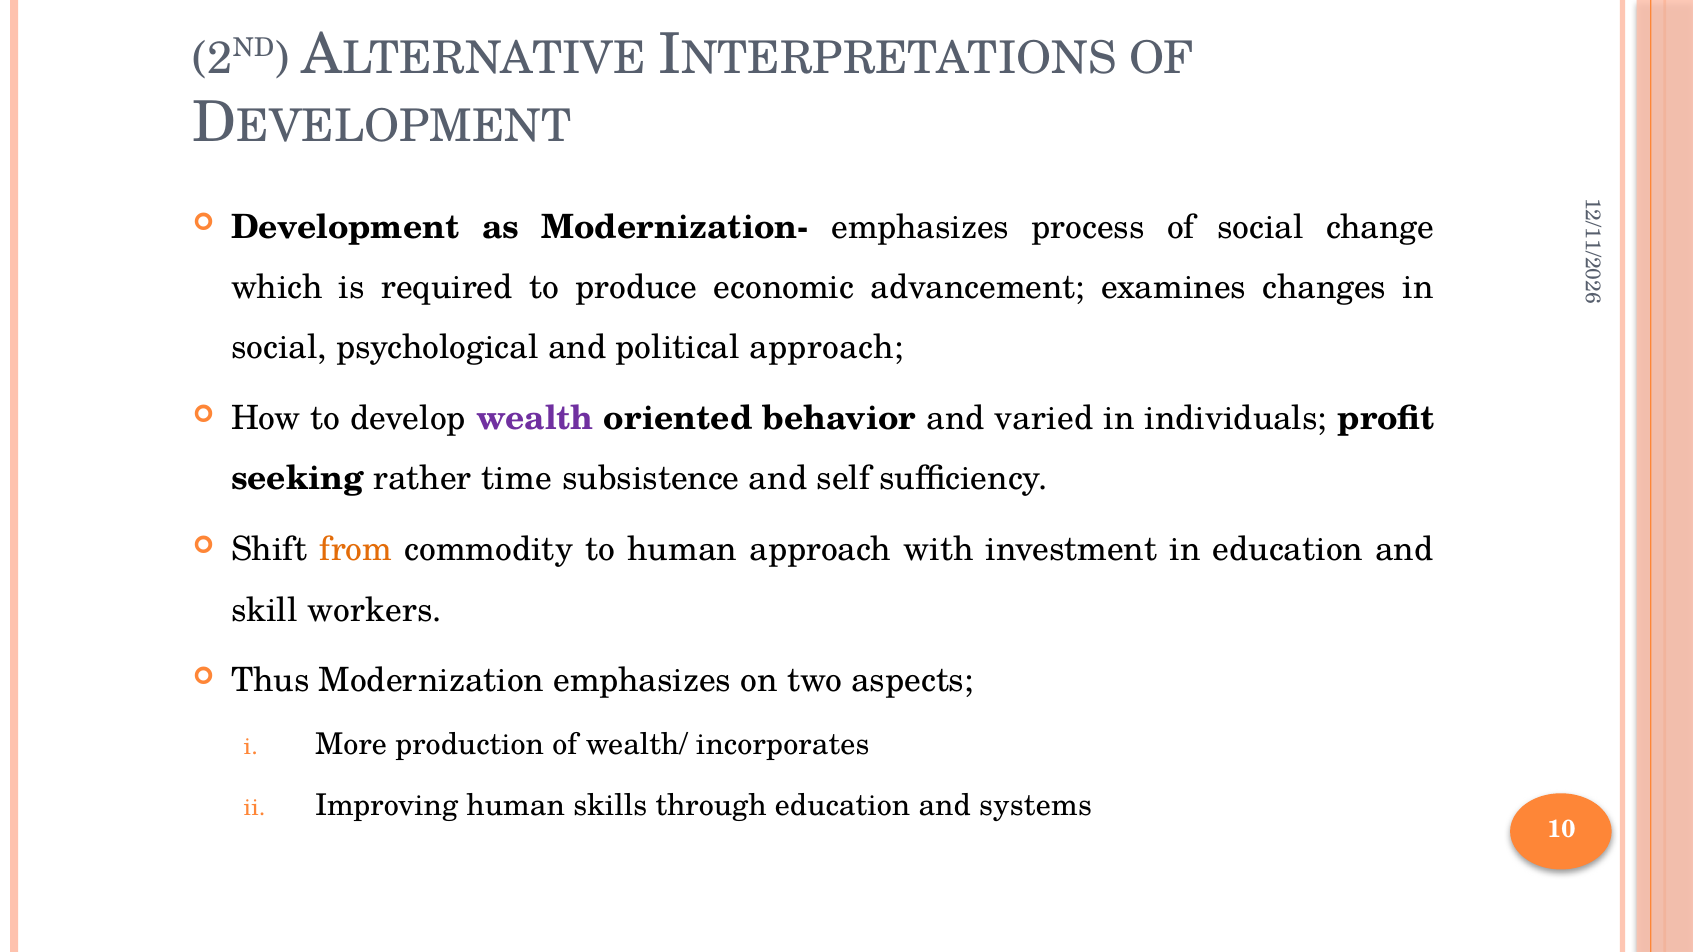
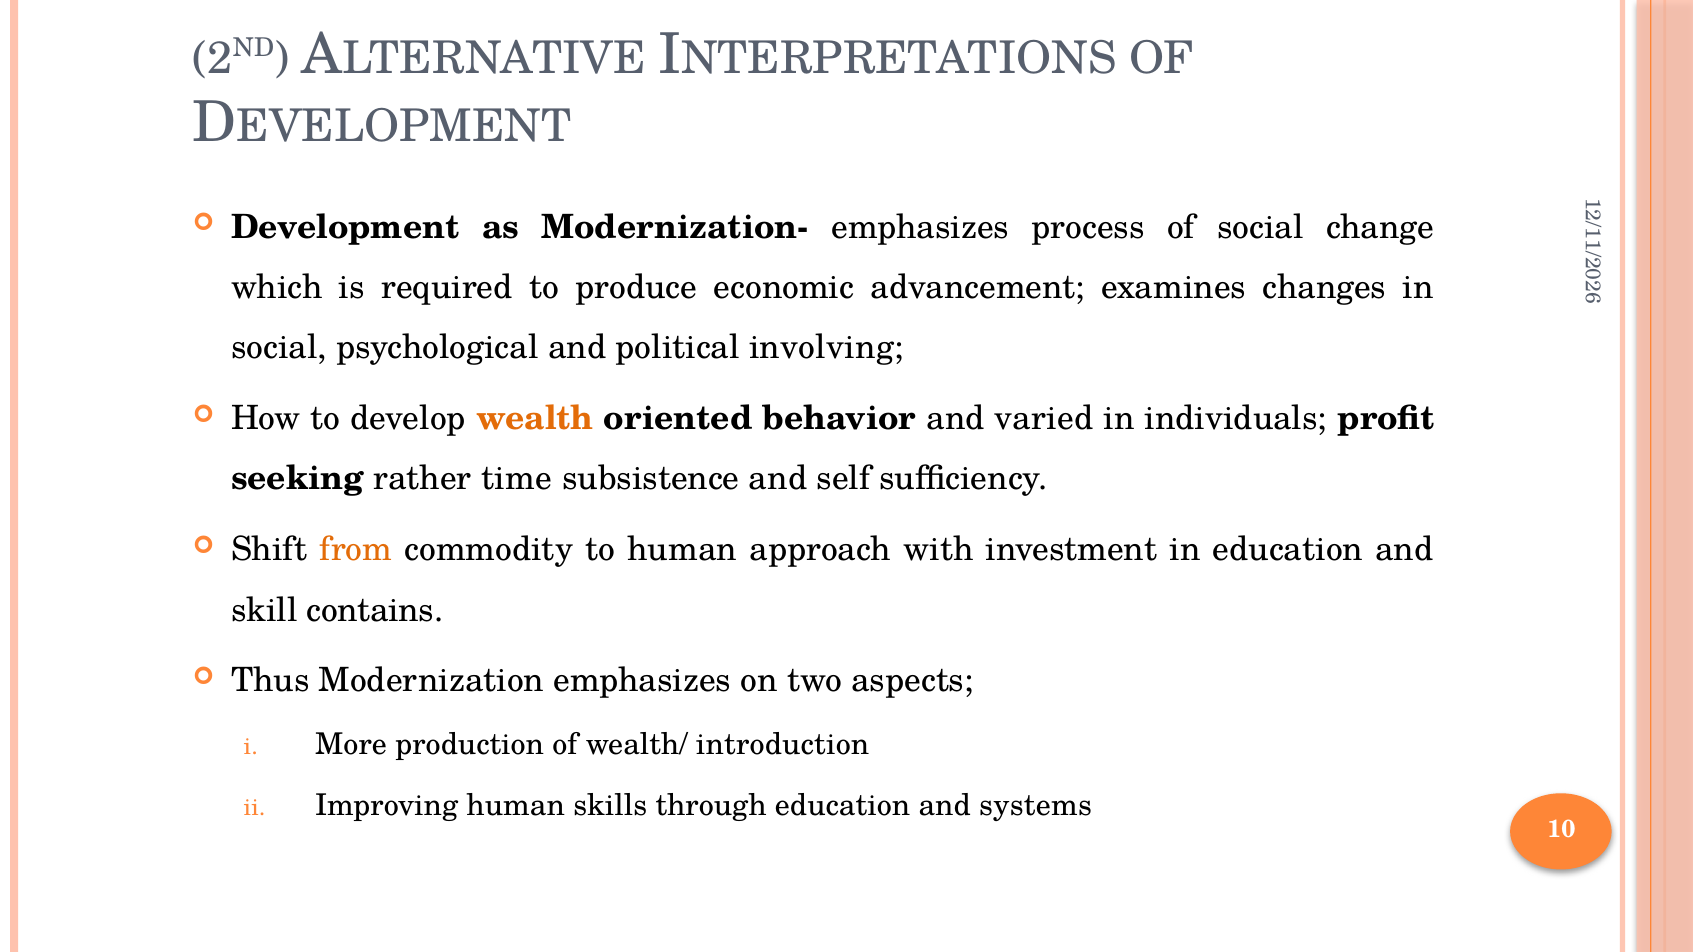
political approach: approach -> involving (826, 348)
wealth colour: purple -> orange (535, 419)
workers: workers -> contains (375, 610)
incorporates: incorporates -> introduction (783, 744)
